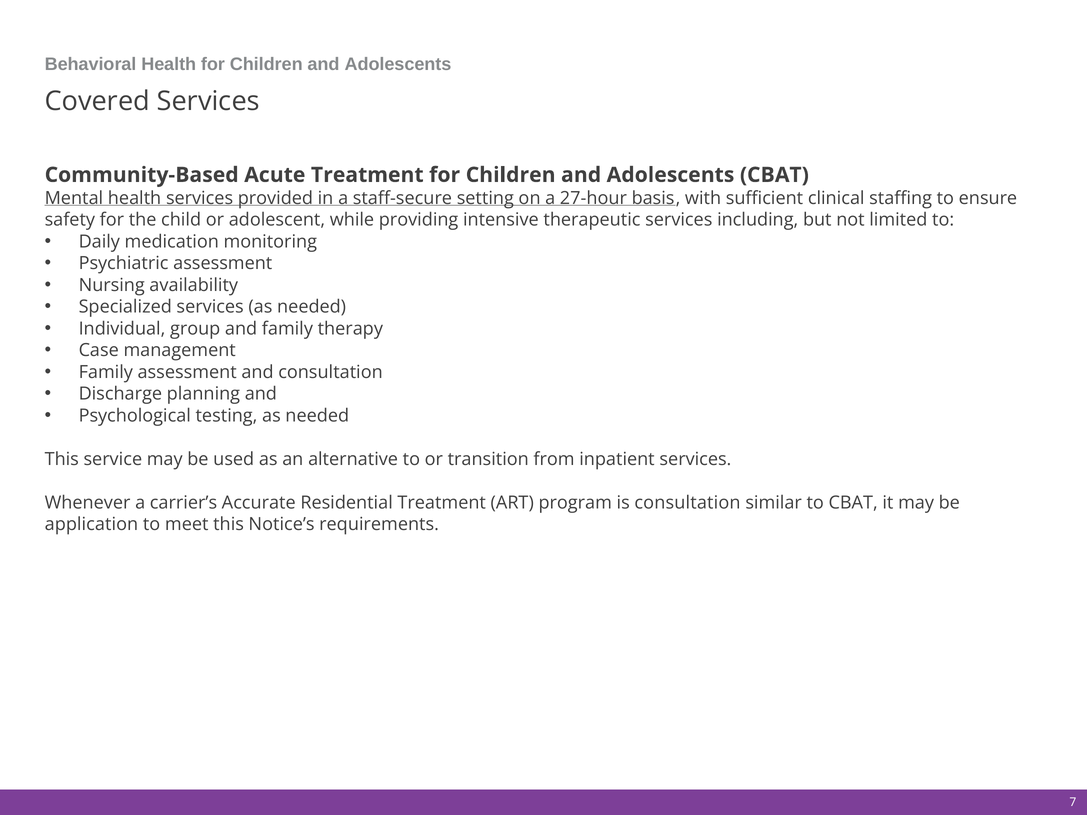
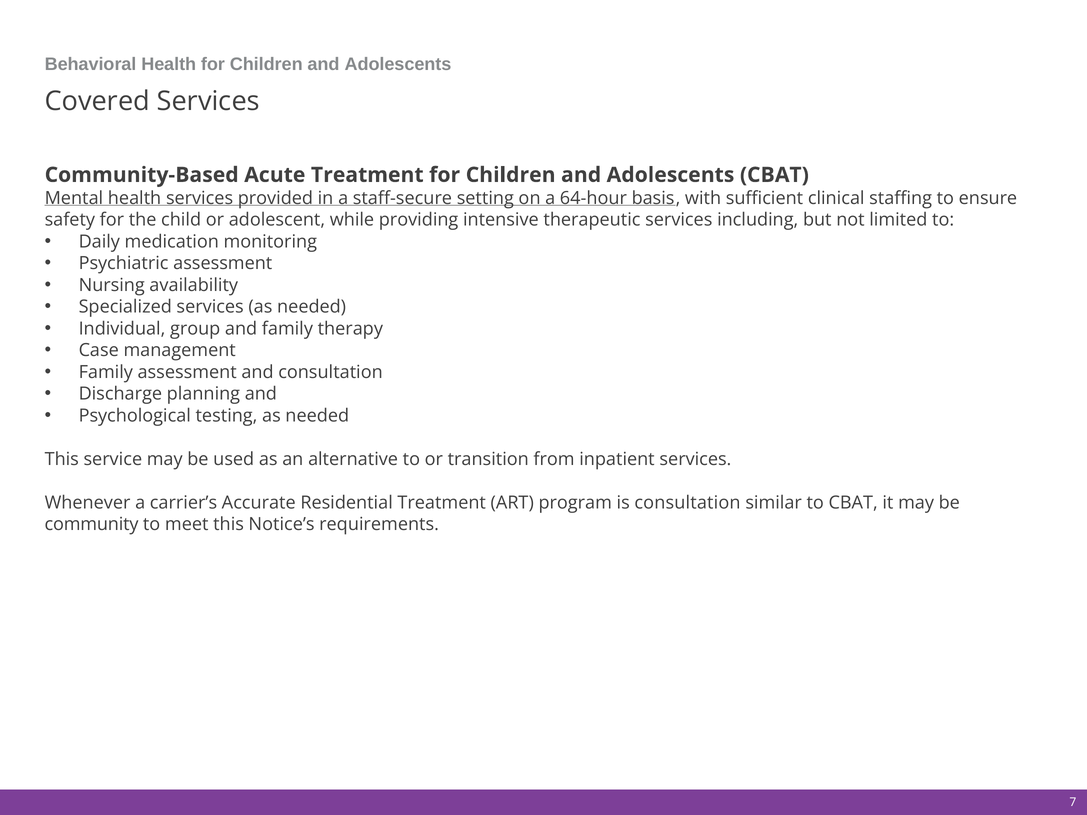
27-hour: 27-hour -> 64-hour (593, 198)
application: application -> community (92, 524)
